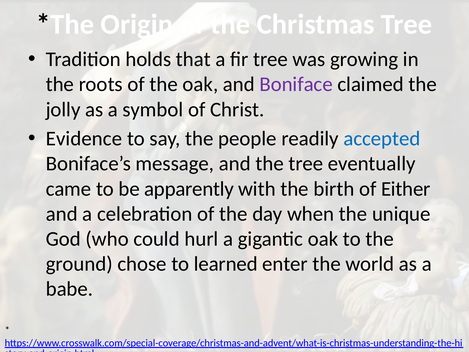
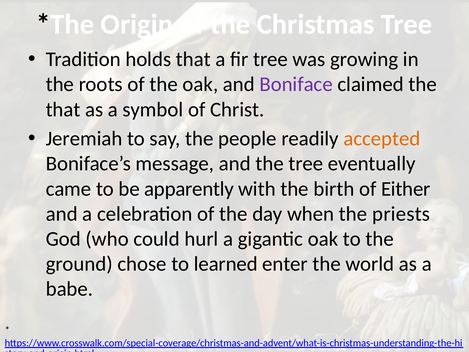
jolly: jolly -> that (63, 109)
Evidence: Evidence -> Jeremiah (84, 139)
accepted colour: blue -> orange (382, 139)
unique: unique -> priests (401, 214)
